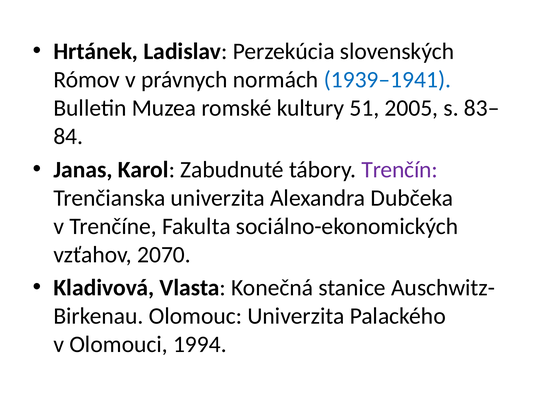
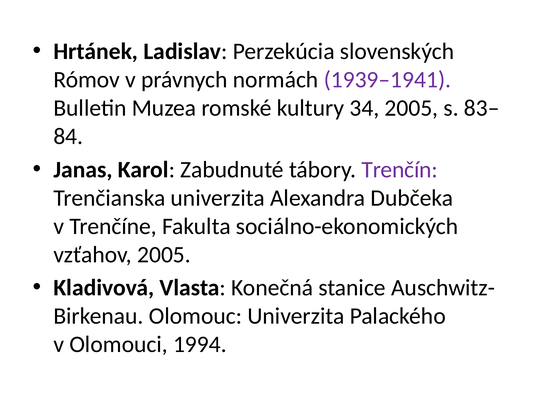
1939–1941 colour: blue -> purple (387, 80)
51: 51 -> 34 (364, 108)
vzťahov 2070: 2070 -> 2005 (164, 255)
